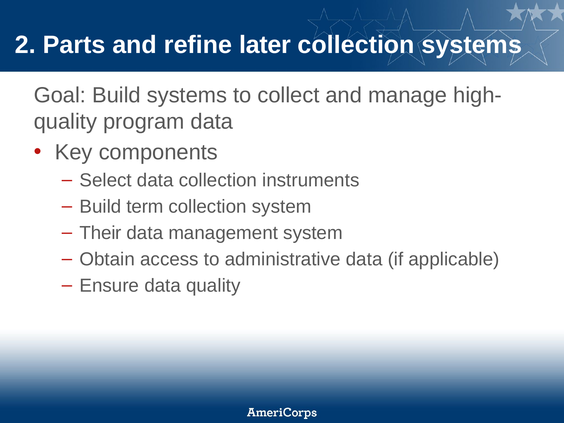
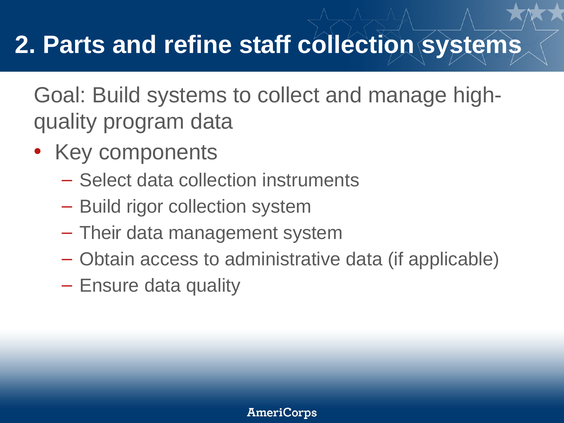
later: later -> staff (265, 45)
term: term -> rigor (145, 207)
